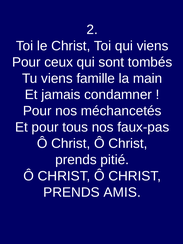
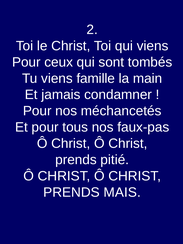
AMIS: AMIS -> MAIS (122, 192)
